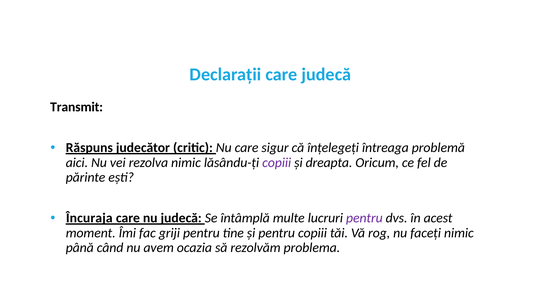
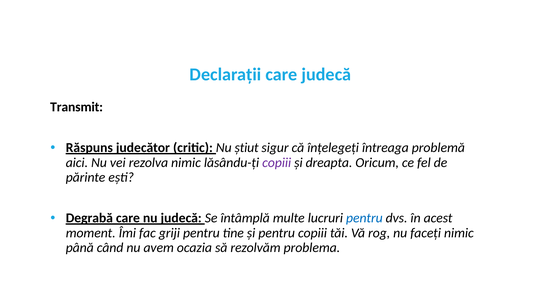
Nu care: care -> știut (247, 148)
Încuraja: Încuraja -> Degrabă (89, 218)
pentru colour: purple -> blue (364, 218)
